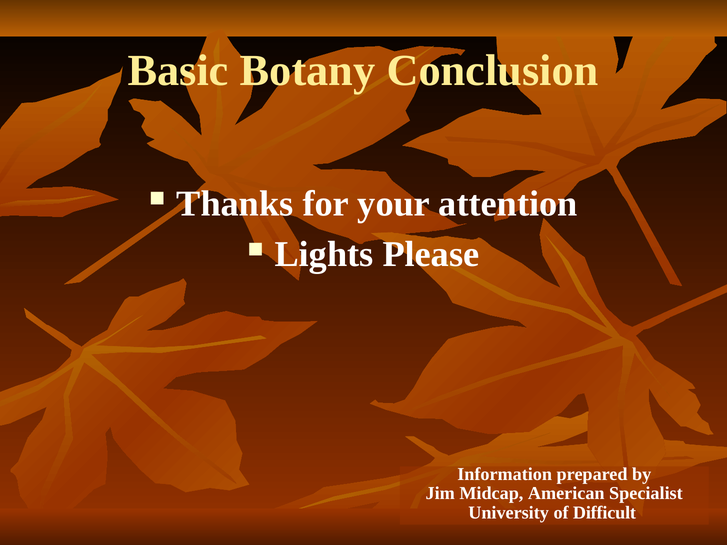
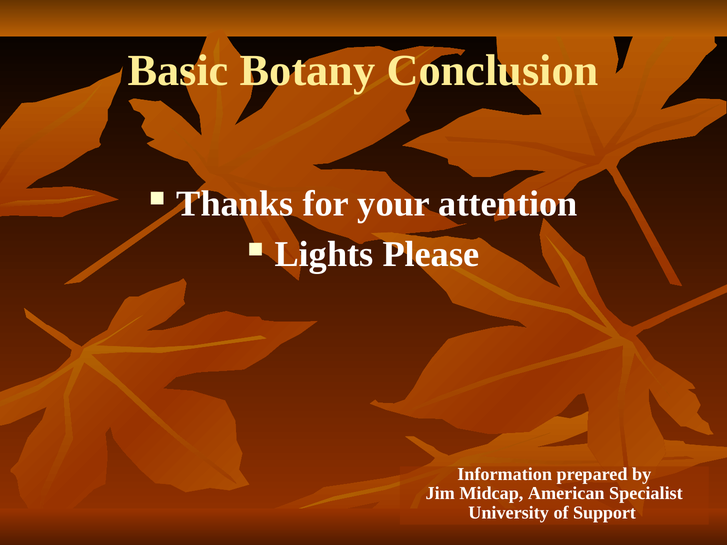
Difficult: Difficult -> Support (604, 513)
